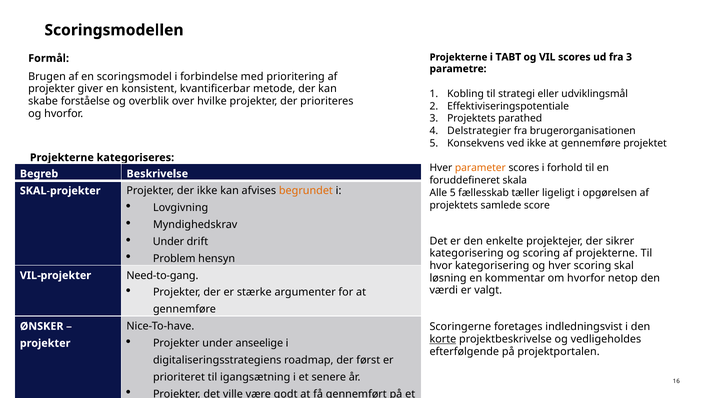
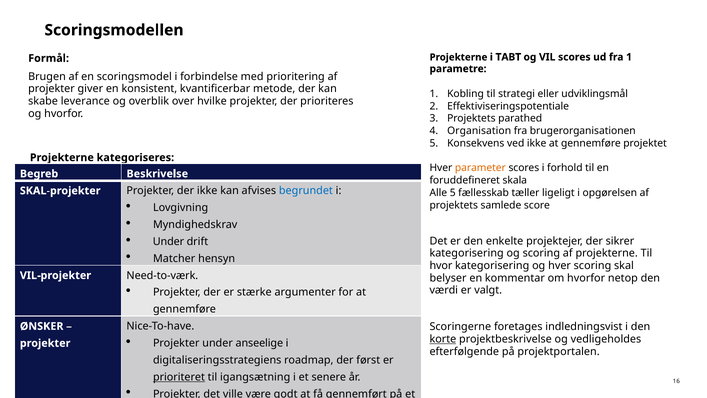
fra 3: 3 -> 1 (629, 57)
forståelse: forståelse -> leverance (85, 101)
Delstrategier: Delstrategier -> Organisation (479, 131)
begrundet colour: orange -> blue (306, 191)
Problem: Problem -> Matcher (174, 258)
Need-to-gang: Need-to-gang -> Need-to-værk (162, 275)
løsning: løsning -> belyser (448, 278)
prioriteret underline: none -> present (179, 377)
